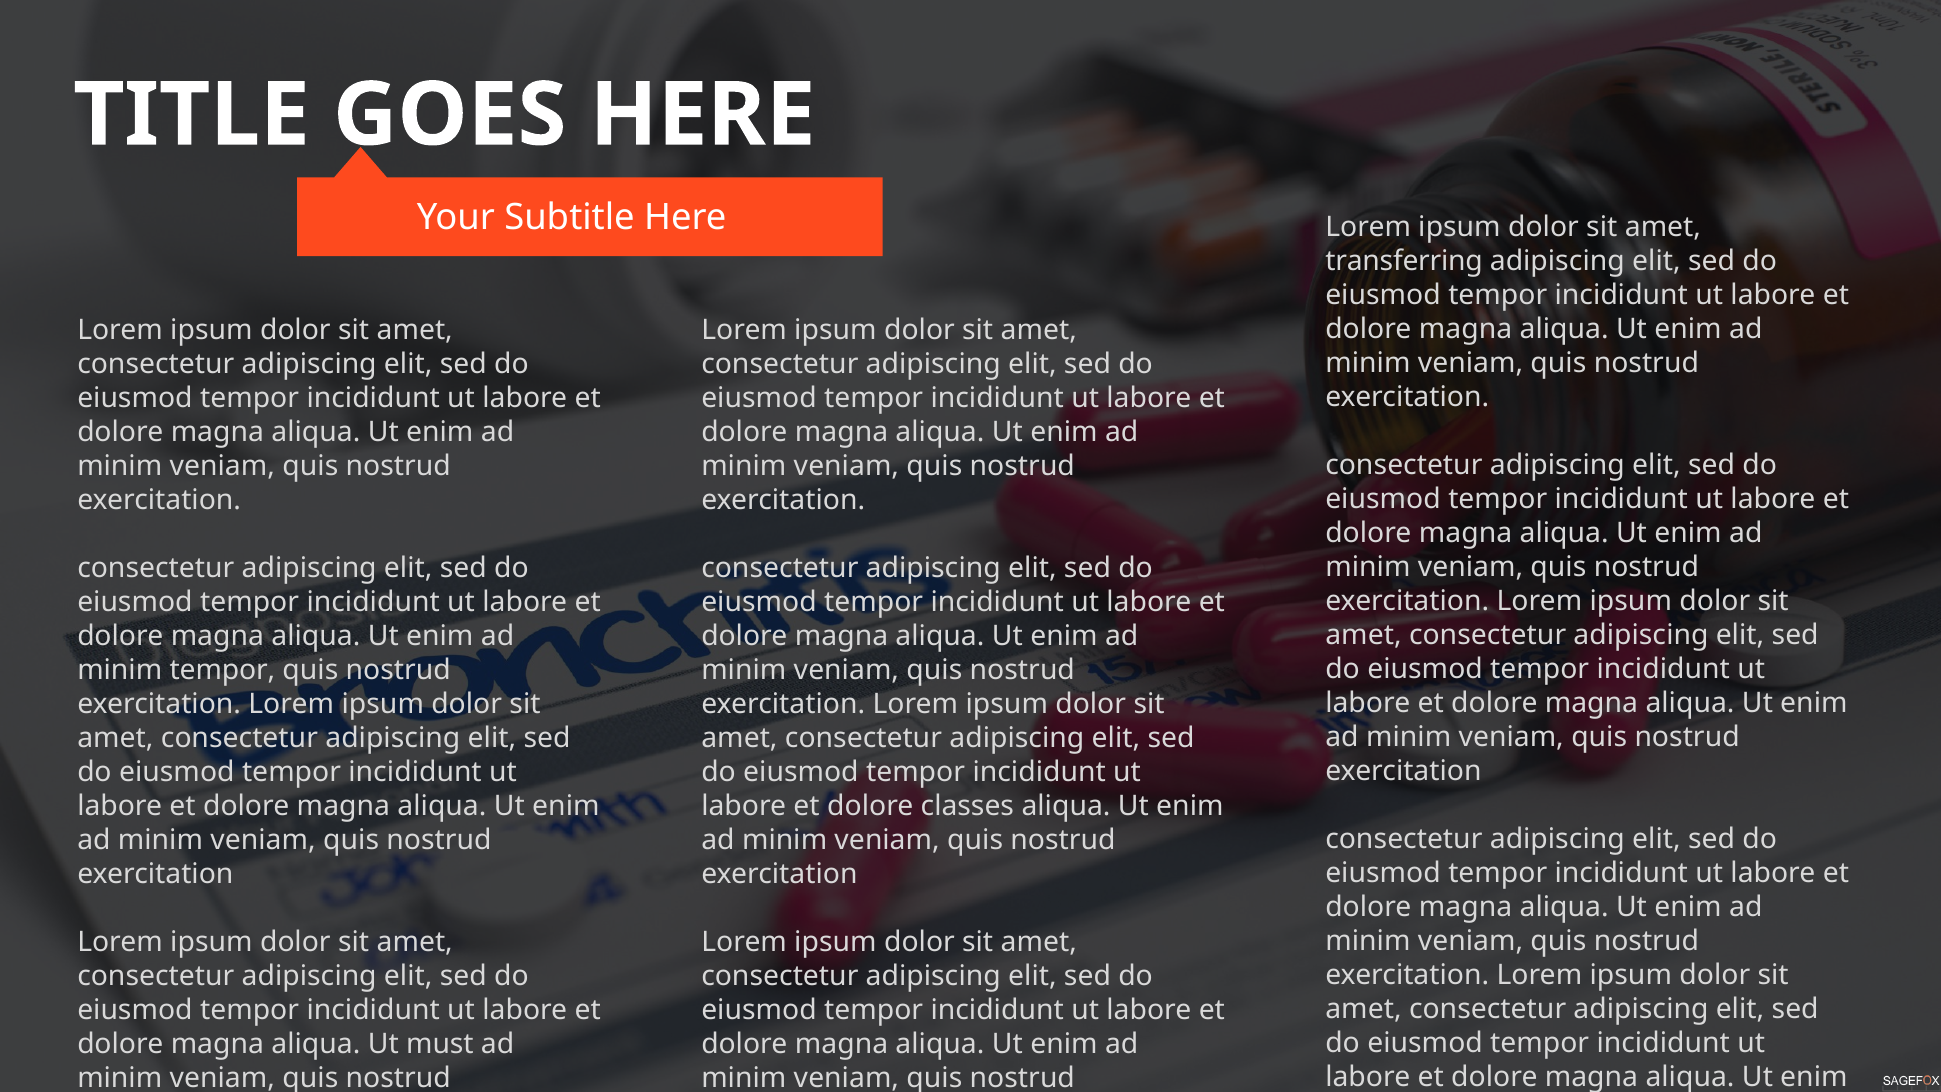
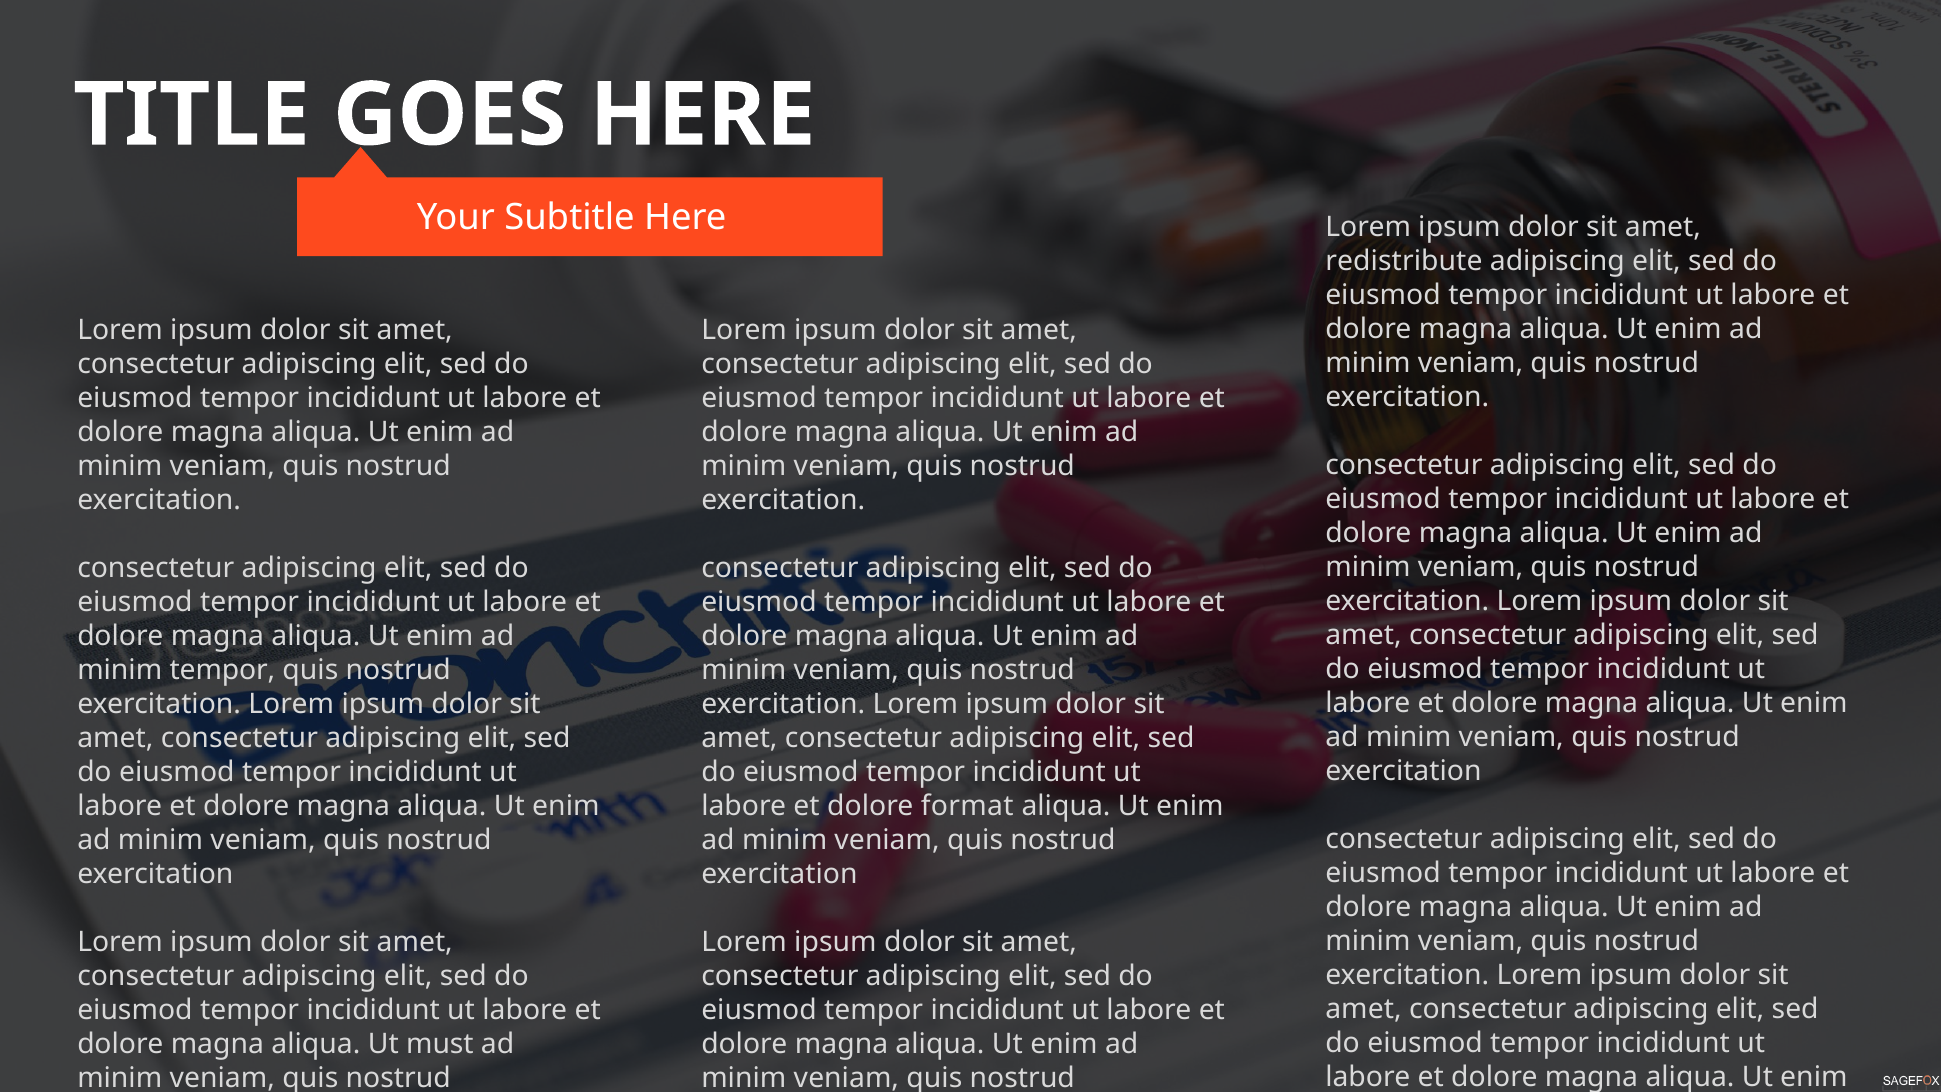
transferring: transferring -> redistribute (1404, 262)
classes: classes -> format (967, 806)
